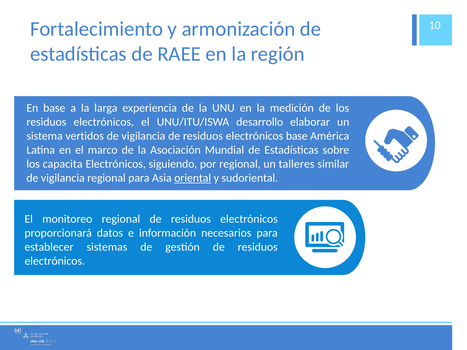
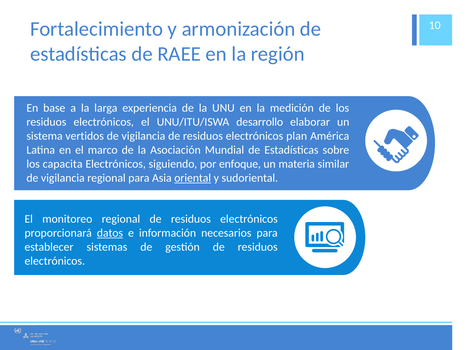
electrónicos base: base -> plan (297, 136)
por regional: regional -> enfoque (240, 164)
talleres: talleres -> materia (297, 164)
datos underline: none -> present (110, 233)
